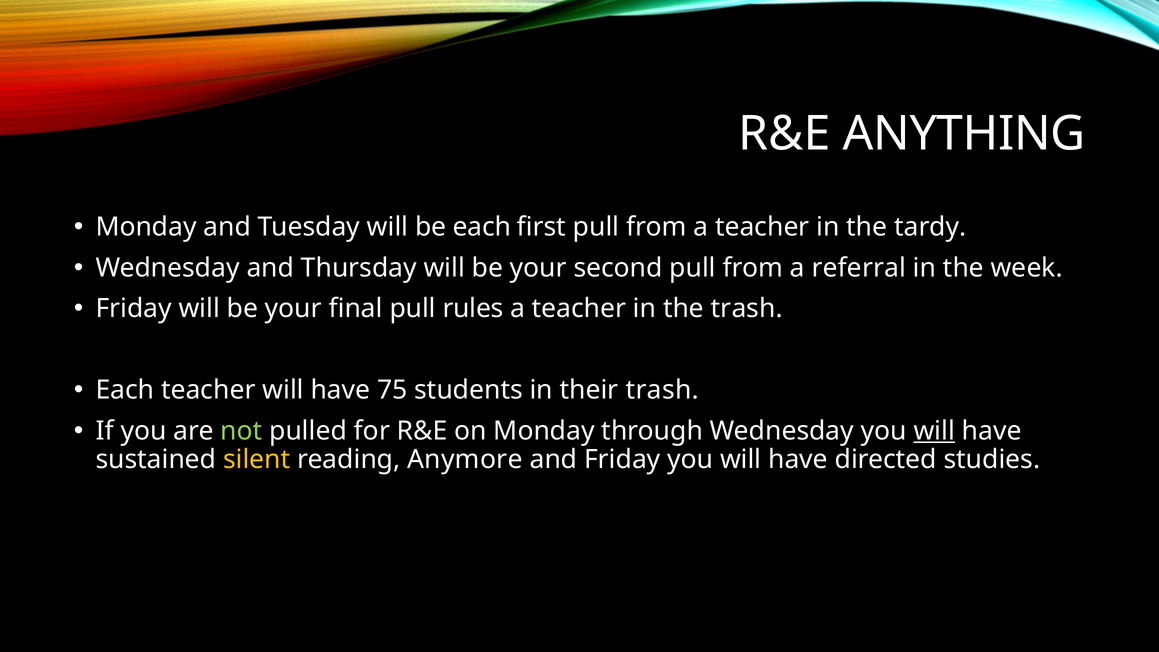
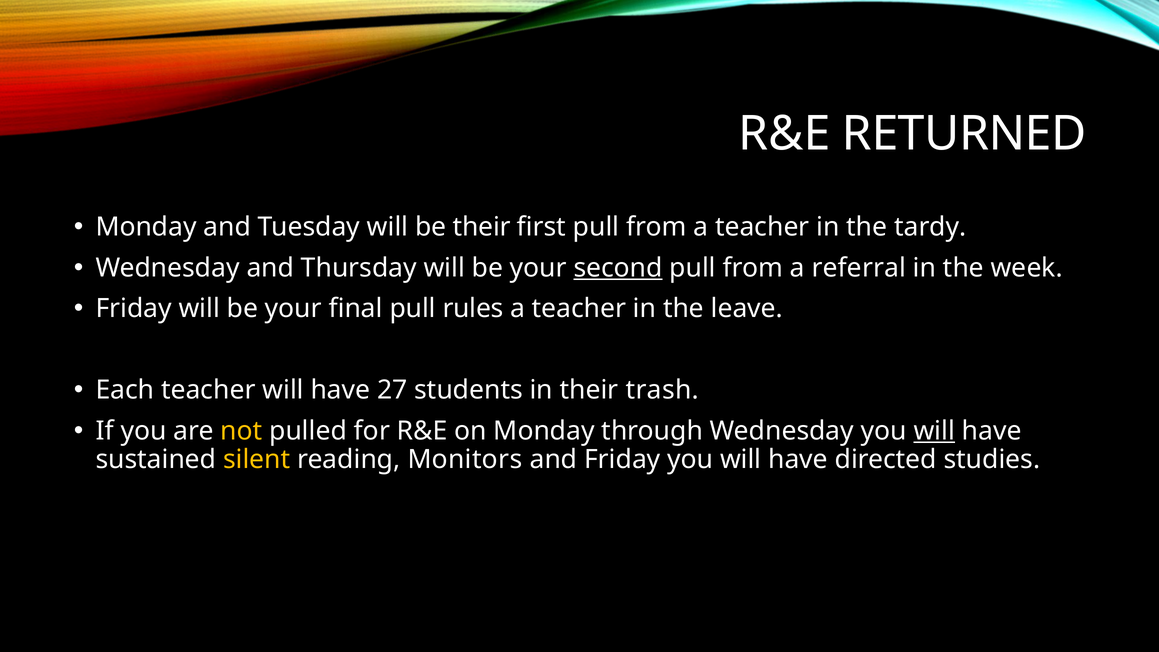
ANYTHING: ANYTHING -> RETURNED (964, 134)
be each: each -> their (482, 227)
second underline: none -> present (618, 268)
the trash: trash -> leave (747, 309)
75: 75 -> 27 (392, 390)
not colour: light green -> yellow (241, 431)
Anymore: Anymore -> Monitors (465, 460)
